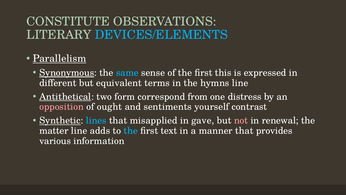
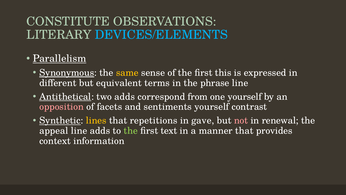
same colour: light blue -> yellow (127, 73)
hymns: hymns -> phrase (215, 83)
two form: form -> adds (125, 97)
one distress: distress -> yourself (245, 97)
ought: ought -> facets (109, 107)
lines colour: light blue -> yellow (96, 120)
misapplied: misapplied -> repetitions (154, 120)
matter: matter -> appeal (54, 131)
the colour: light blue -> light green (131, 131)
various: various -> context (55, 141)
